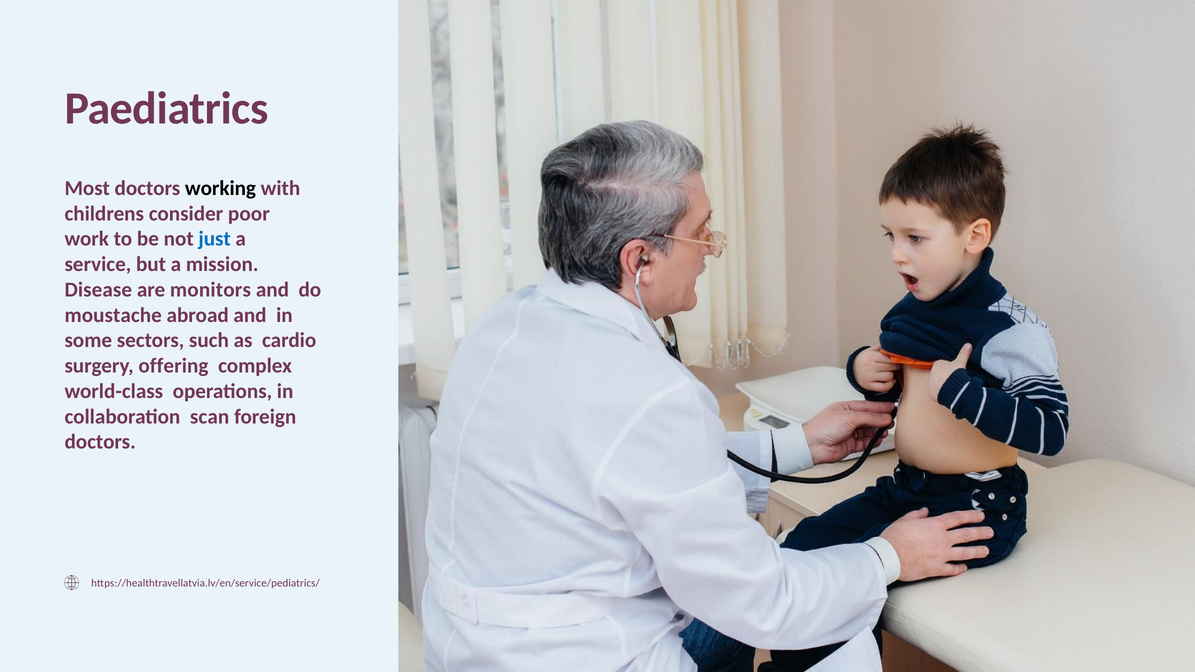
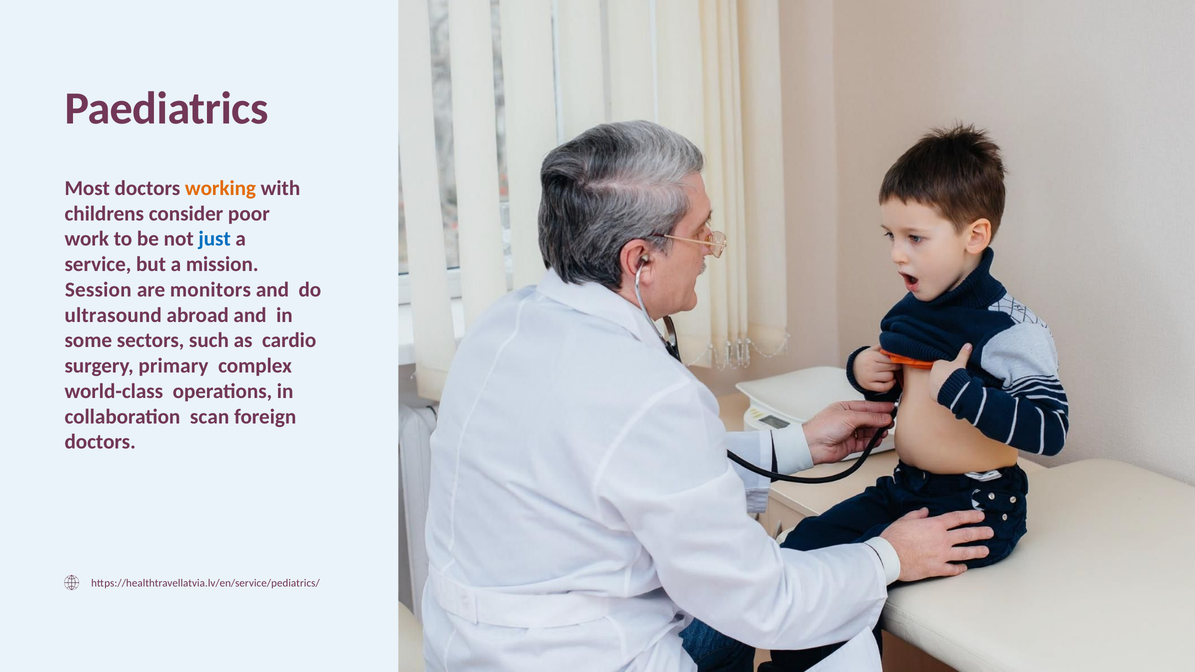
working colour: black -> orange (220, 188)
Disease: Disease -> Session (98, 290)
moustache: moustache -> ultrasound (113, 315)
offering: offering -> primary (173, 366)
